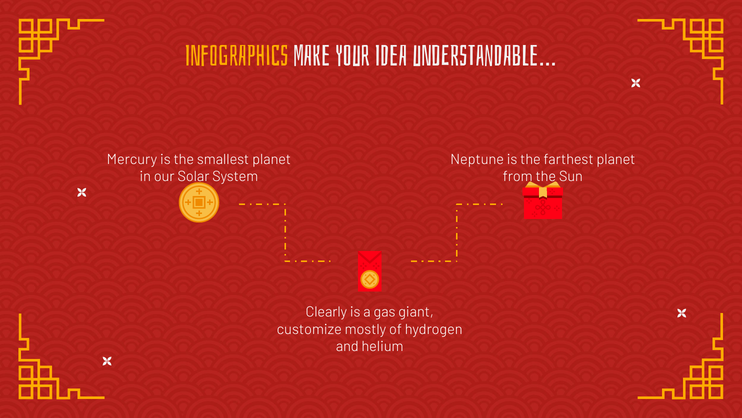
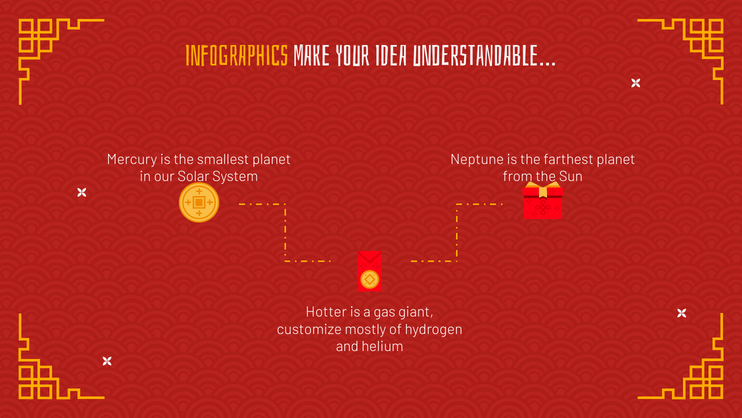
Clearly: Clearly -> Hotter (326, 311)
